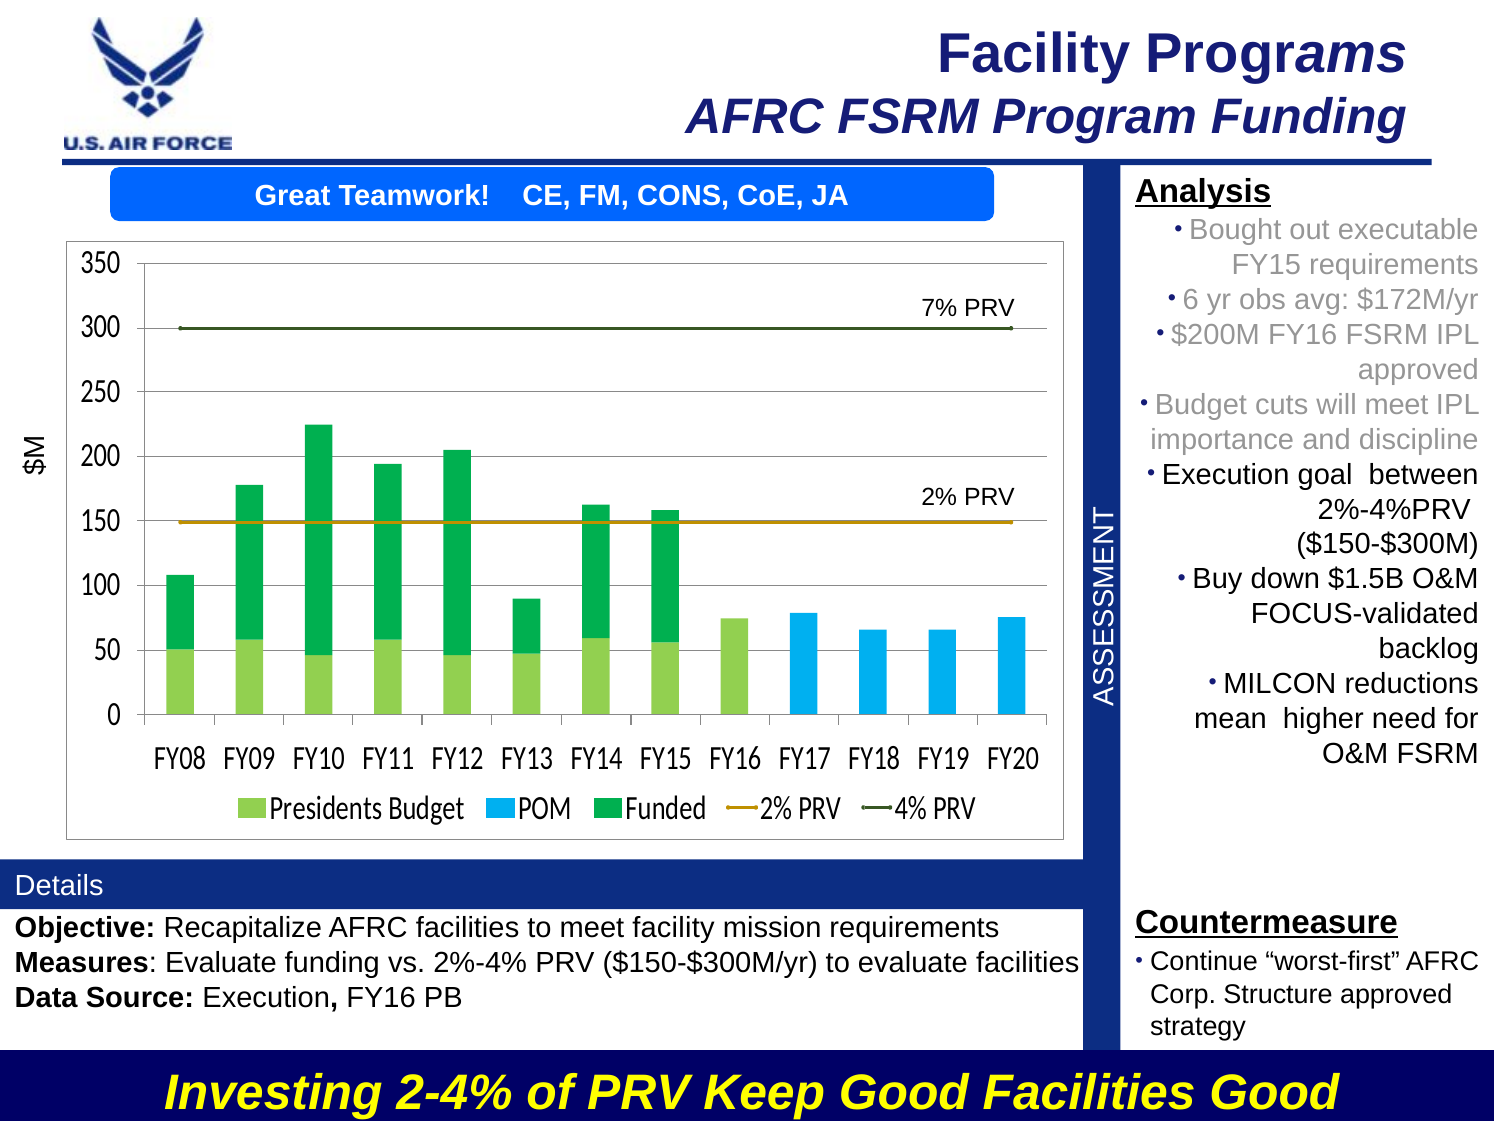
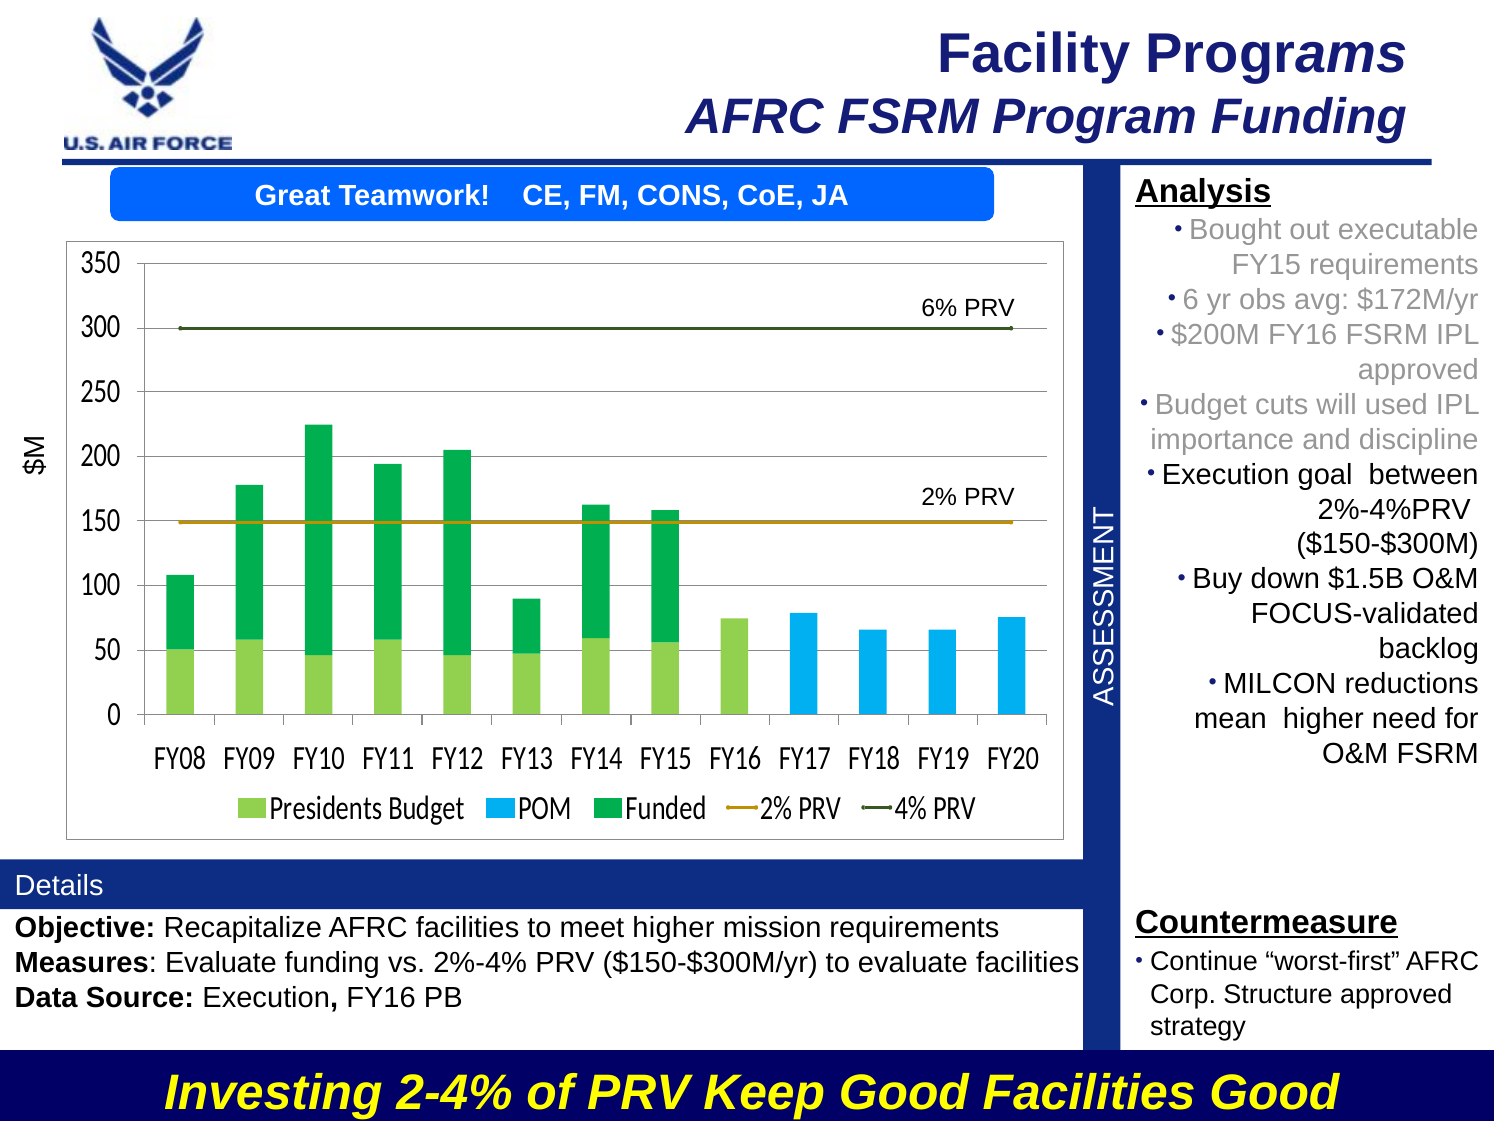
7%: 7% -> 6% (939, 309)
will meet: meet -> used (1396, 405)
meet facility: facility -> higher (673, 927)
